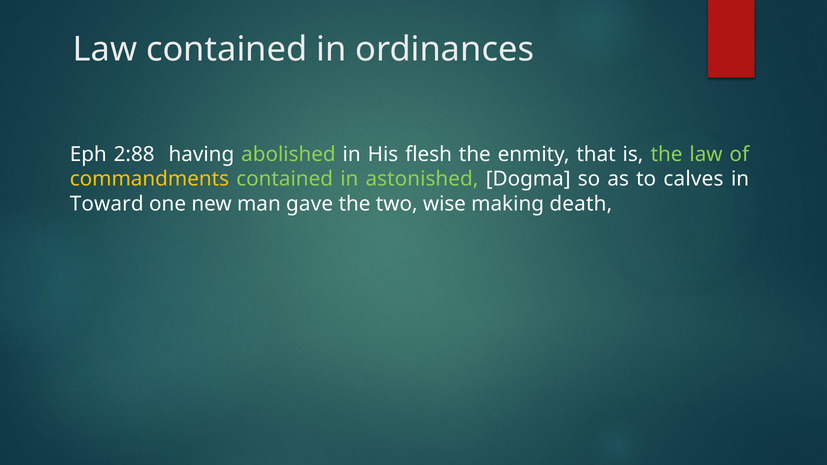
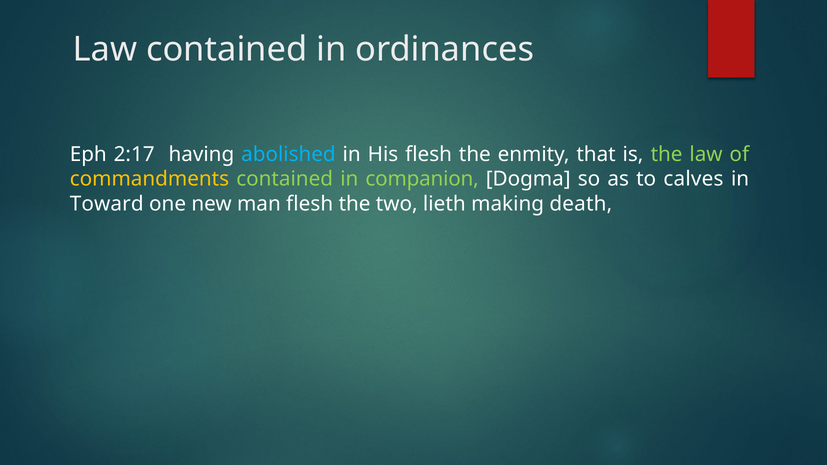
2:88: 2:88 -> 2:17 (134, 154)
abolished colour: light green -> light blue (288, 154)
astonished: astonished -> companion (422, 179)
man gave: gave -> flesh (310, 204)
wise: wise -> lieth (444, 204)
